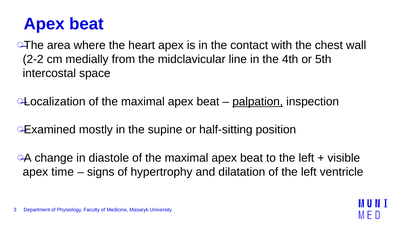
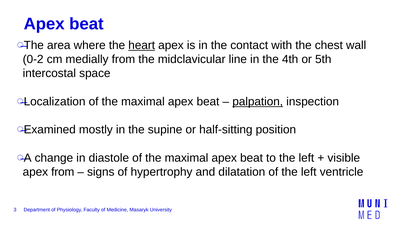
heart underline: none -> present (142, 45)
2-2: 2-2 -> 0-2 (33, 59)
apex time: time -> from (63, 172)
